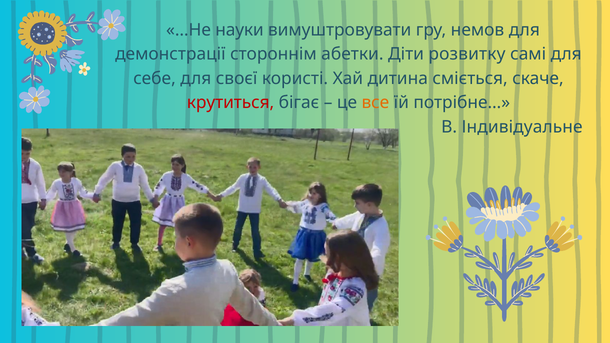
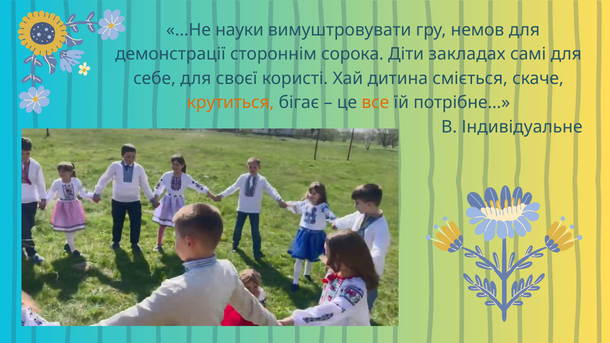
абетки: абетки -> сорока (352, 54)
розвитку: розвитку -> закладах (467, 54)
крутиться colour: red -> orange (231, 103)
